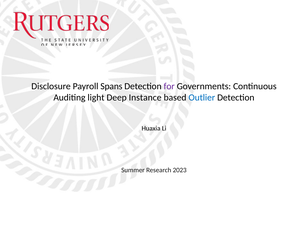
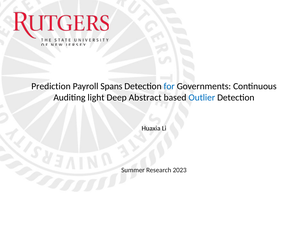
Disclosure: Disclosure -> Prediction (51, 86)
for colour: purple -> blue (169, 86)
Instance: Instance -> Abstract (145, 98)
